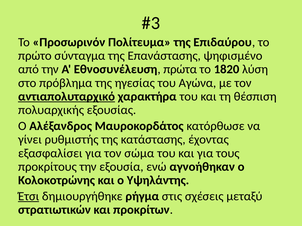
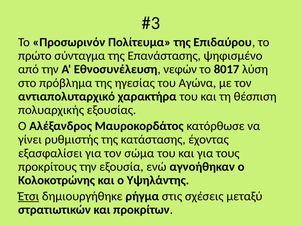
πρώτα: πρώτα -> νεφών (180, 70)
1820: 1820 -> 8017 (227, 70)
αντιαπολυταρχικό underline: present -> none (67, 97)
